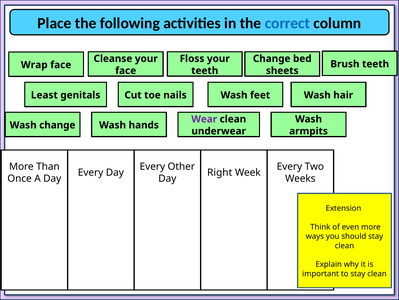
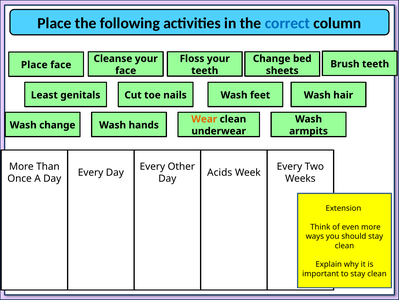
Wrap: Wrap -> Place (34, 65)
Wear colour: purple -> orange (204, 119)
Right: Right -> Acids (220, 172)
